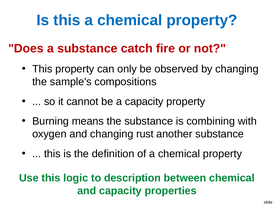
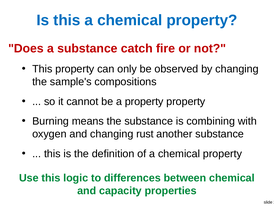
a capacity: capacity -> property (144, 101)
description: description -> differences (132, 178)
